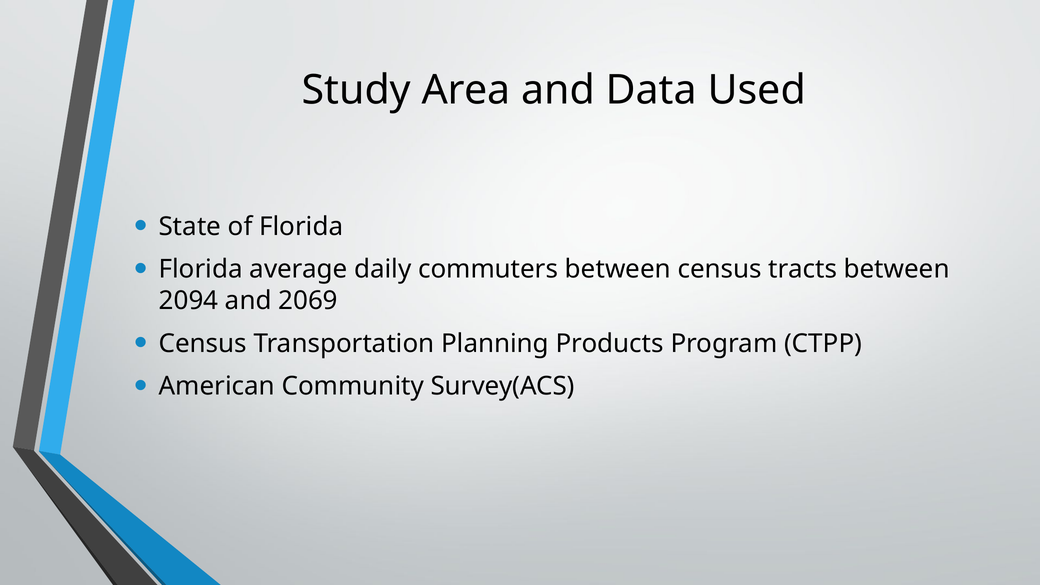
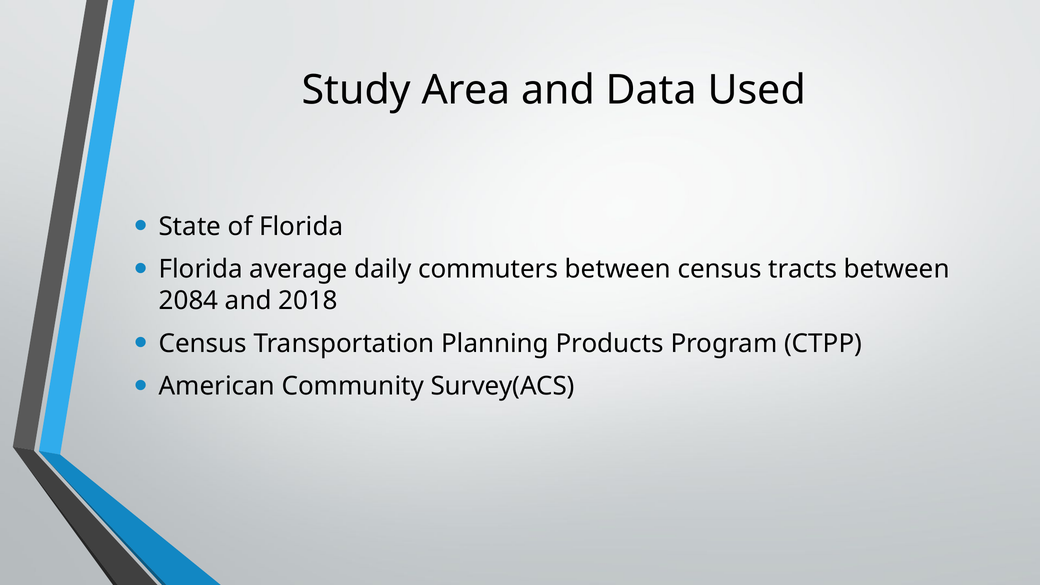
2094: 2094 -> 2084 (189, 301)
2069: 2069 -> 2018 (308, 301)
